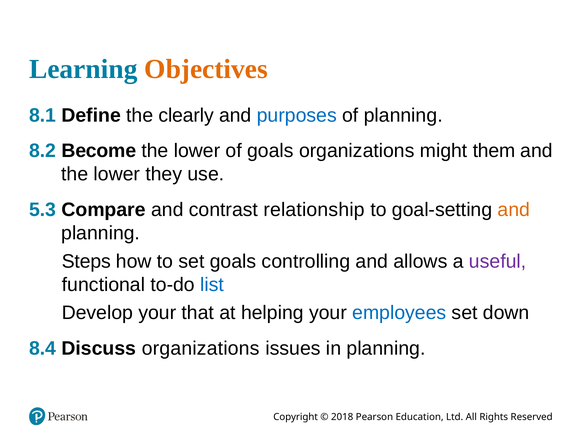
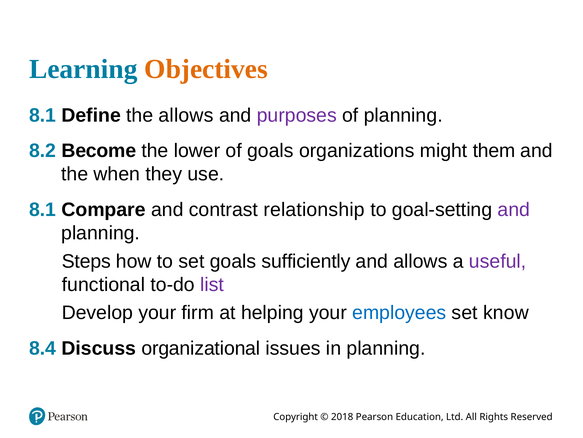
the clearly: clearly -> allows (186, 115)
purposes colour: blue -> purple (297, 115)
lower: lower -> when (117, 174)
5.3: 5.3 -> 8.1 (43, 209)
and colour: orange -> purple (514, 209)
controlling: controlling -> sufficiently (306, 261)
list colour: blue -> purple (212, 284)
that: that -> firm (198, 312)
down: down -> know (506, 312)
Discuss organizations: organizations -> organizational (201, 348)
